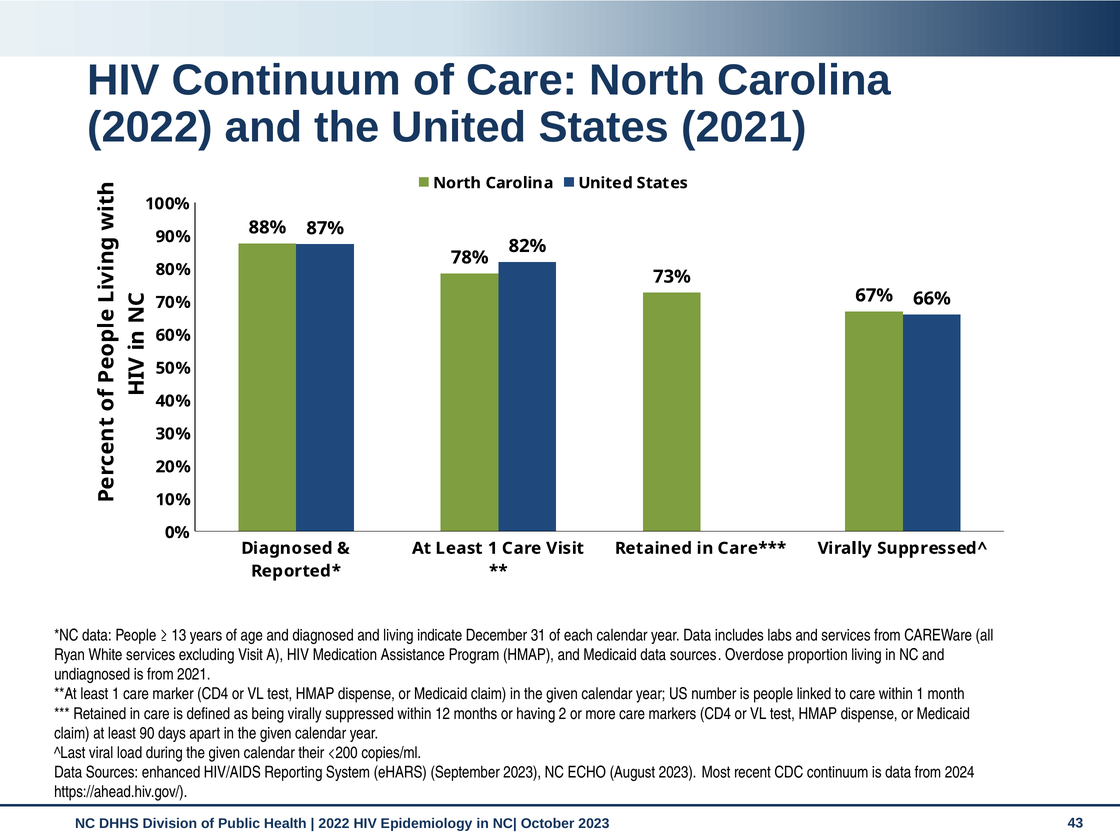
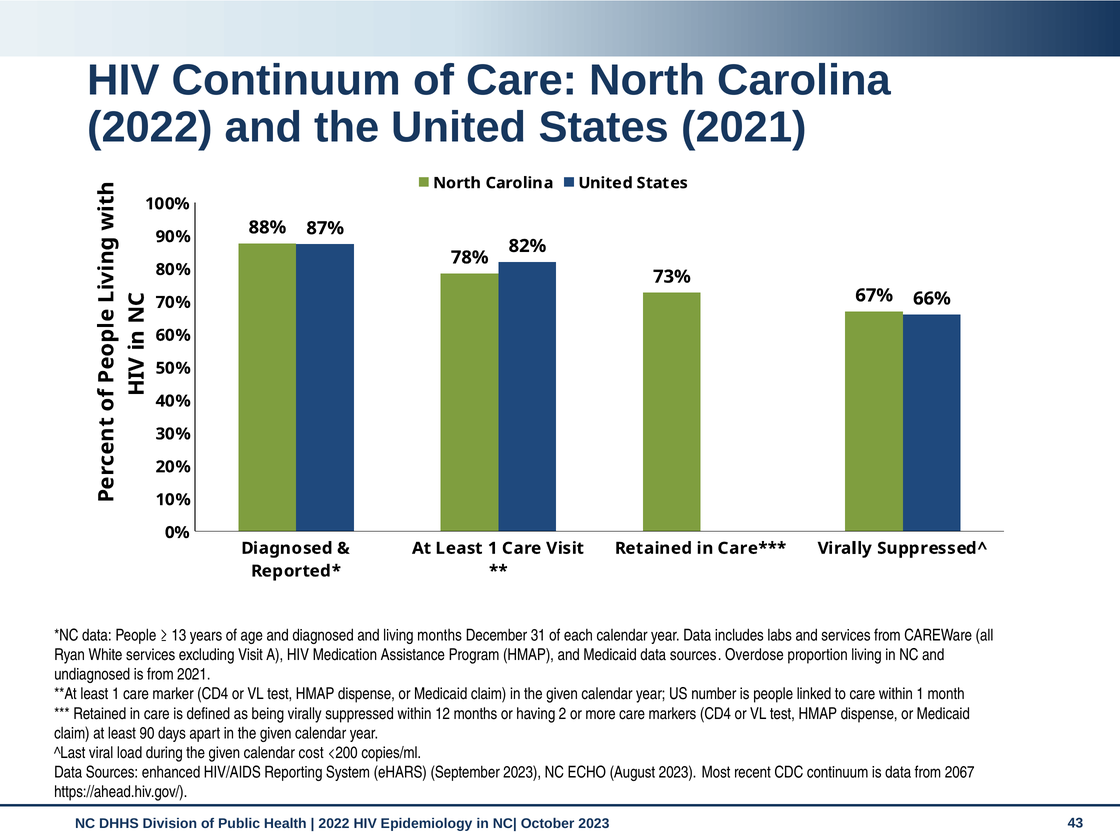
living indicate: indicate -> months (440, 635)
their: their -> cost (311, 753)
2024: 2024 -> 2067 (960, 772)
